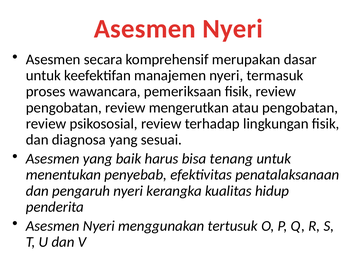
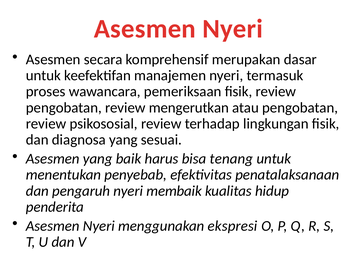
kerangka: kerangka -> membaik (174, 191)
tertusuk: tertusuk -> ekspresi (233, 226)
